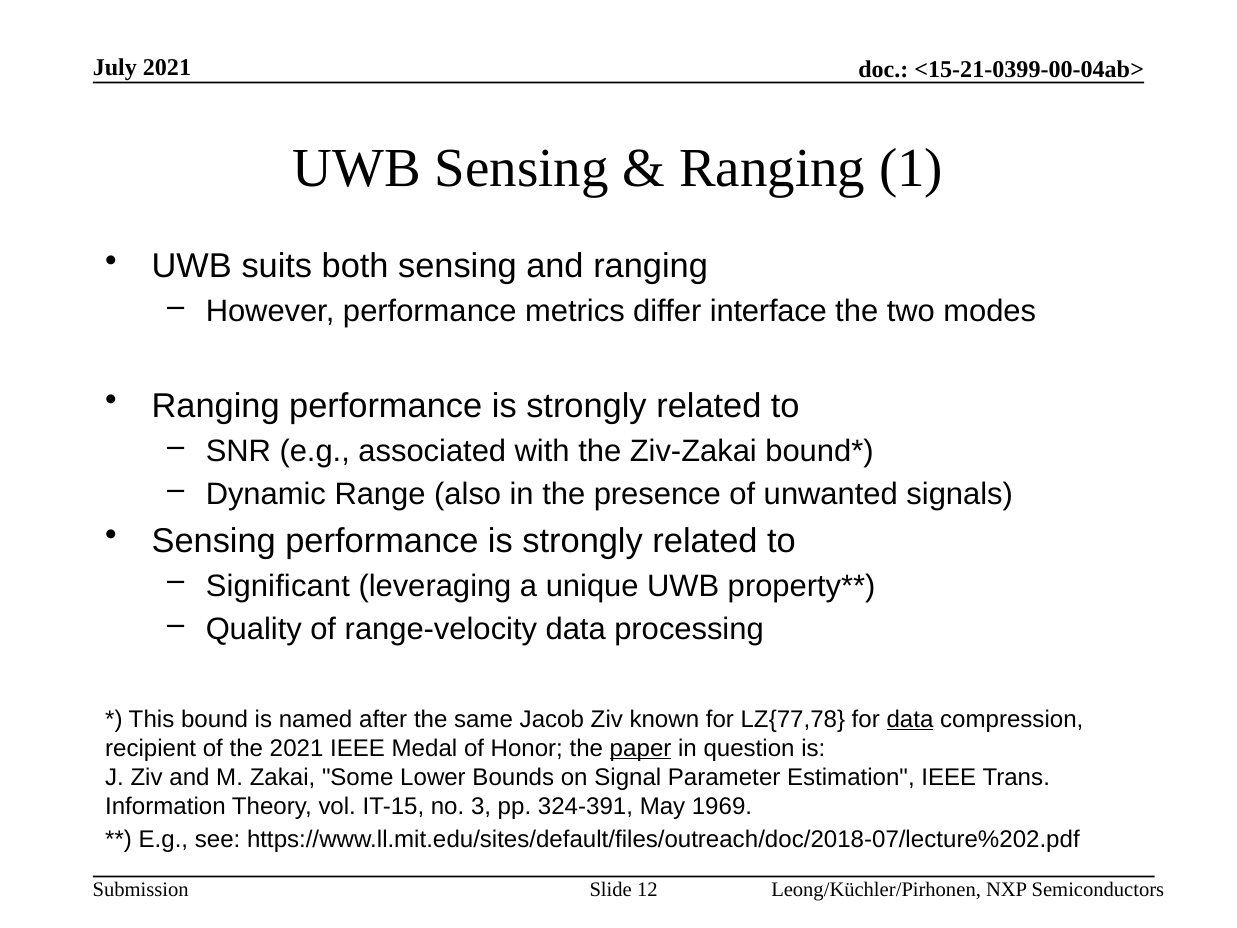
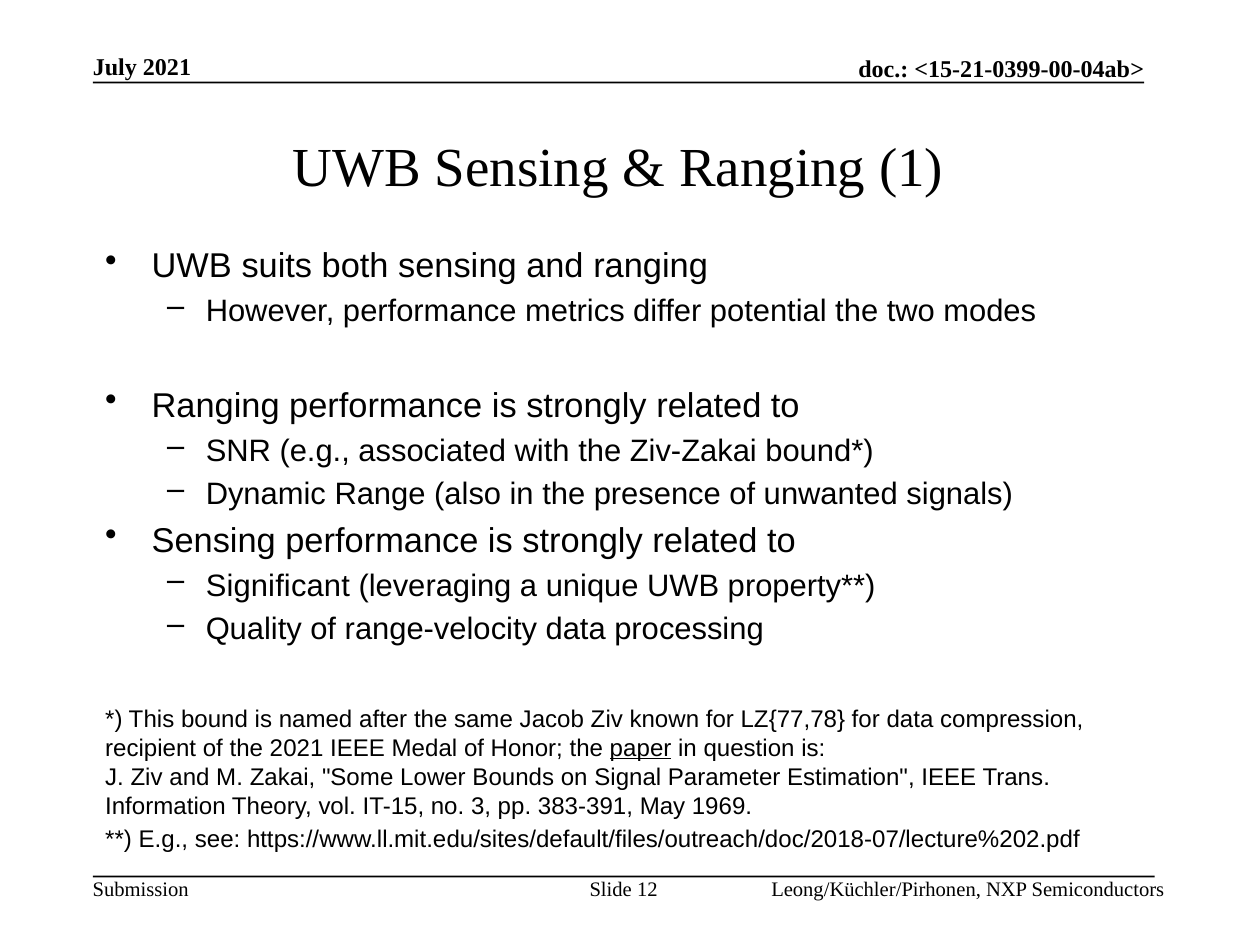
interface: interface -> potential (768, 311)
data underline: present -> none (910, 719)
324-391: 324-391 -> 383-391 (585, 806)
